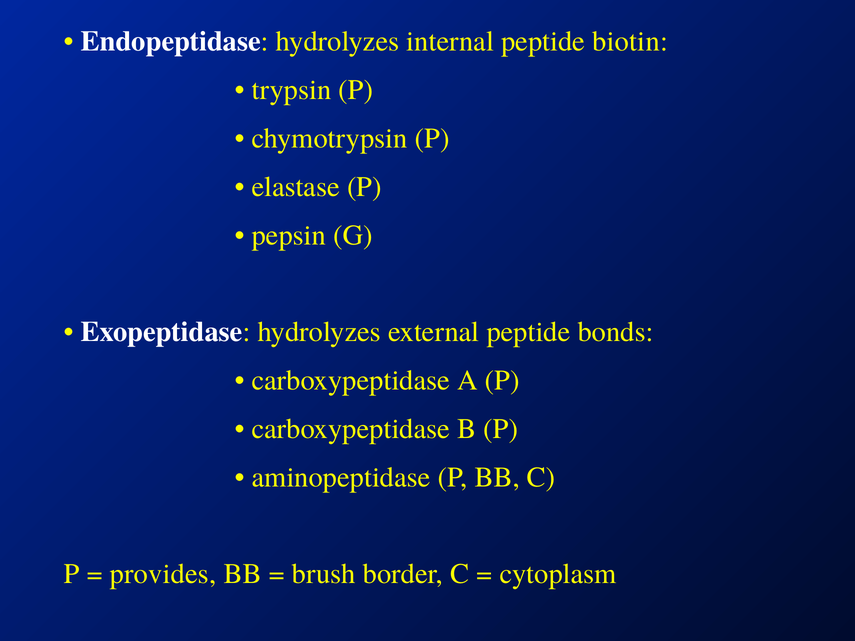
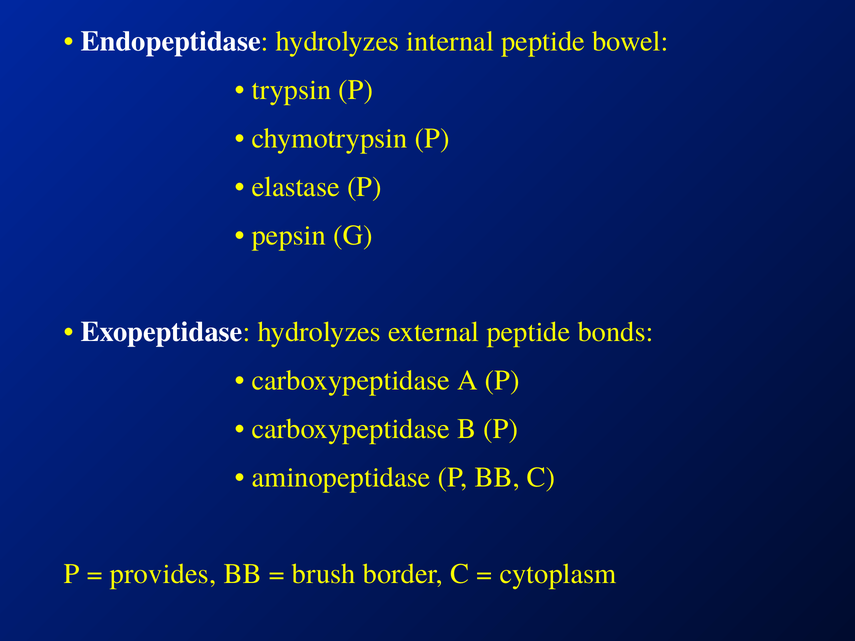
biotin: biotin -> bowel (630, 41)
